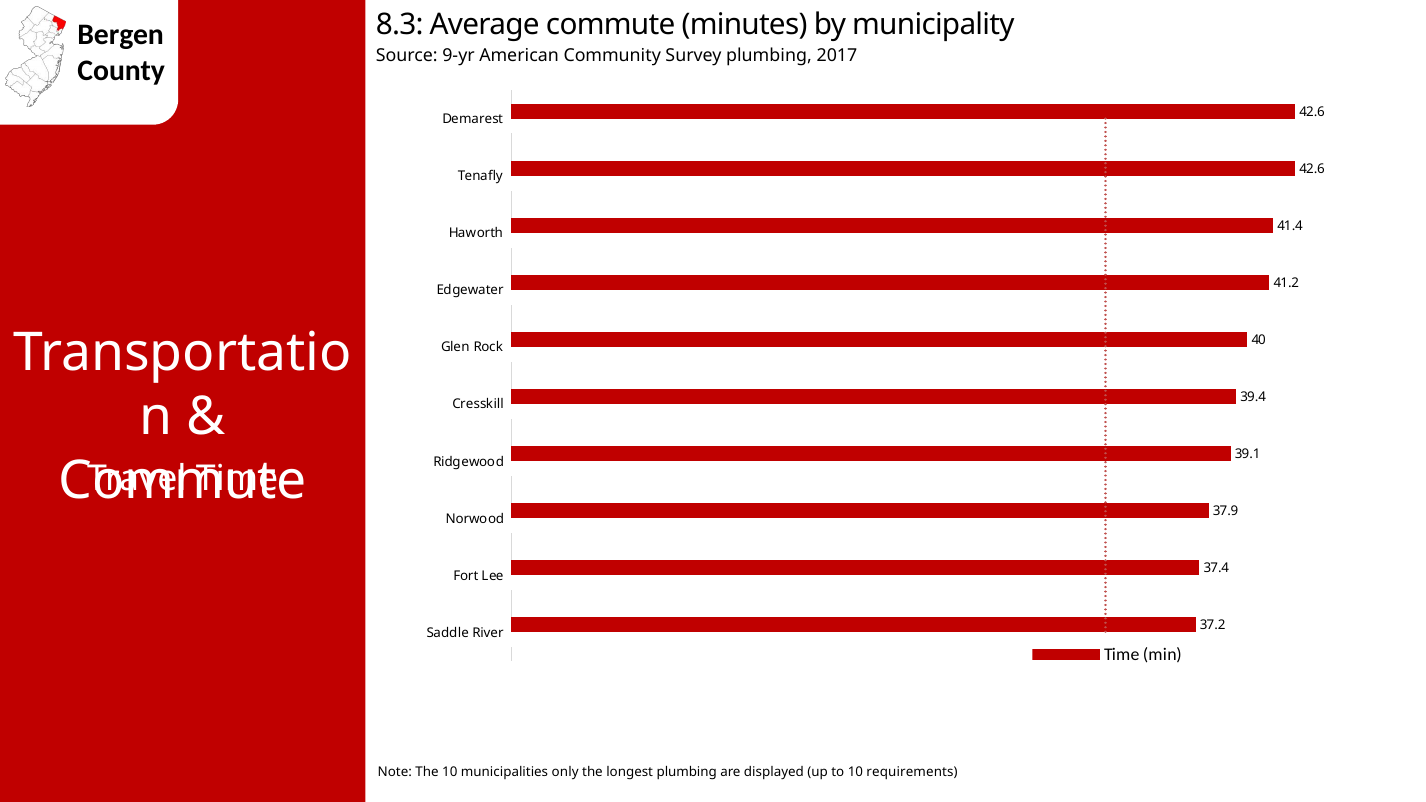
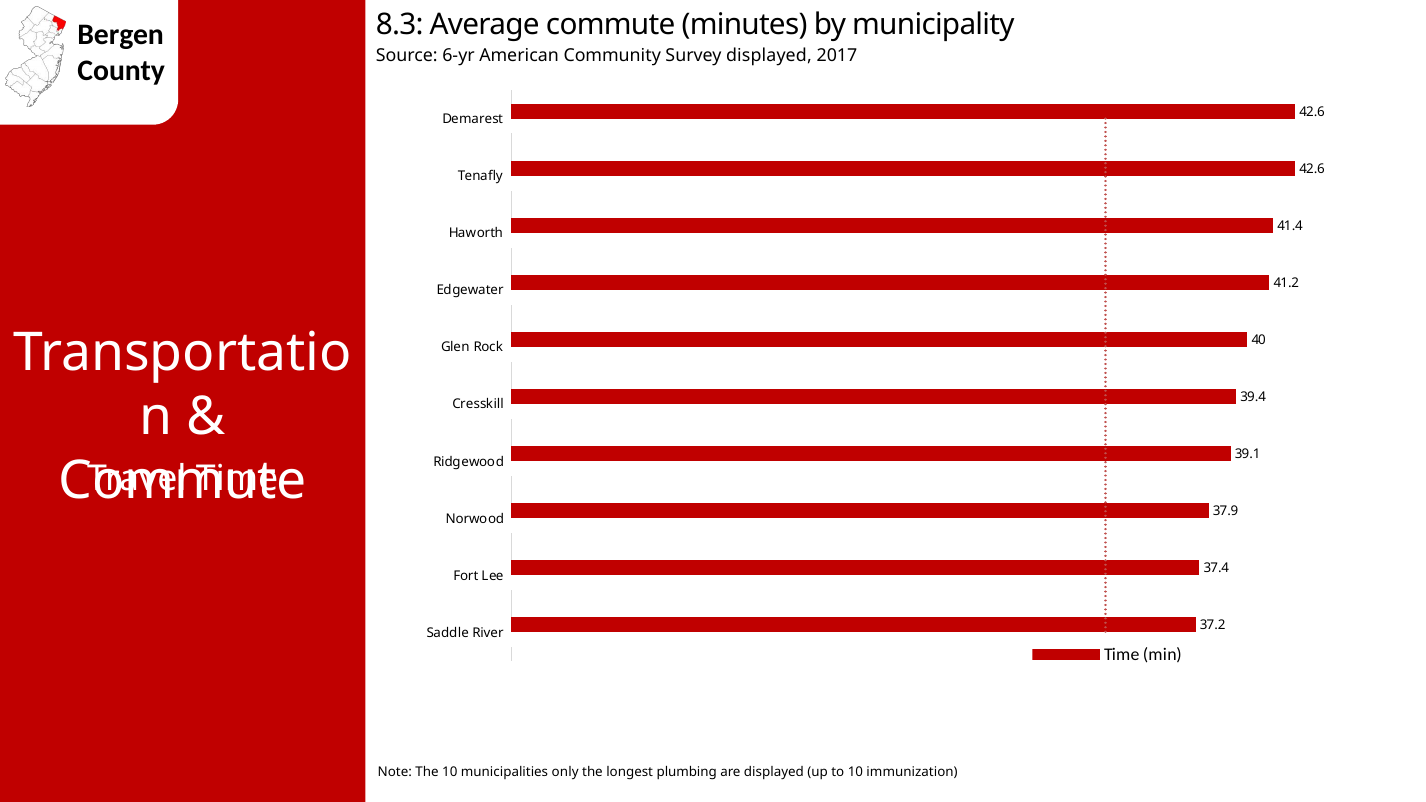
9-yr: 9-yr -> 6-yr (459, 56)
Survey plumbing: plumbing -> displayed (769, 56)
requirements: requirements -> immunization (912, 772)
